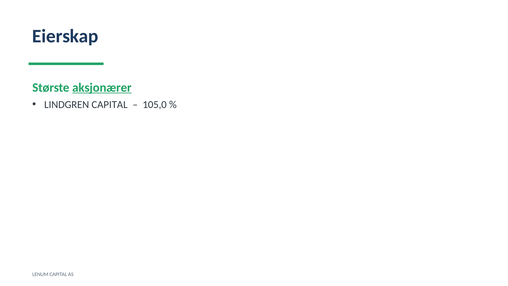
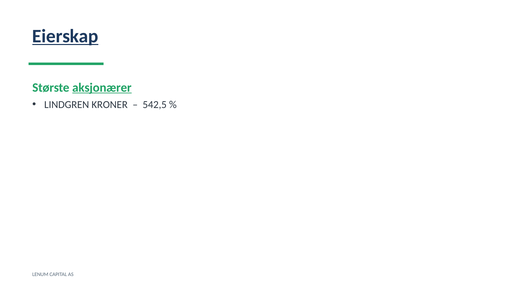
Eierskap underline: none -> present (65, 36)
LINDGREN CAPITAL: CAPITAL -> KRONER (110, 104)
105,0: 105,0 -> 542,5 (155, 104)
